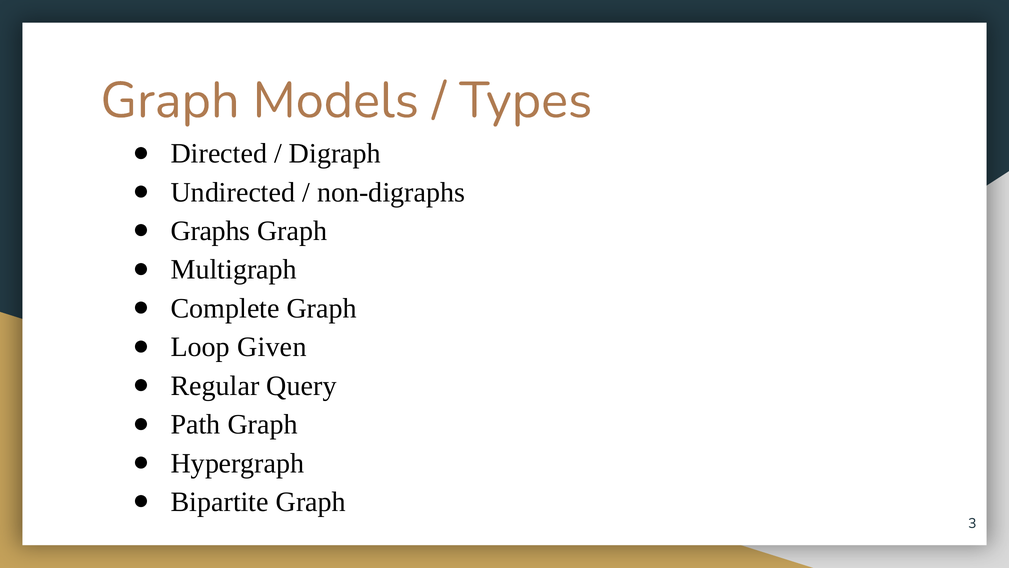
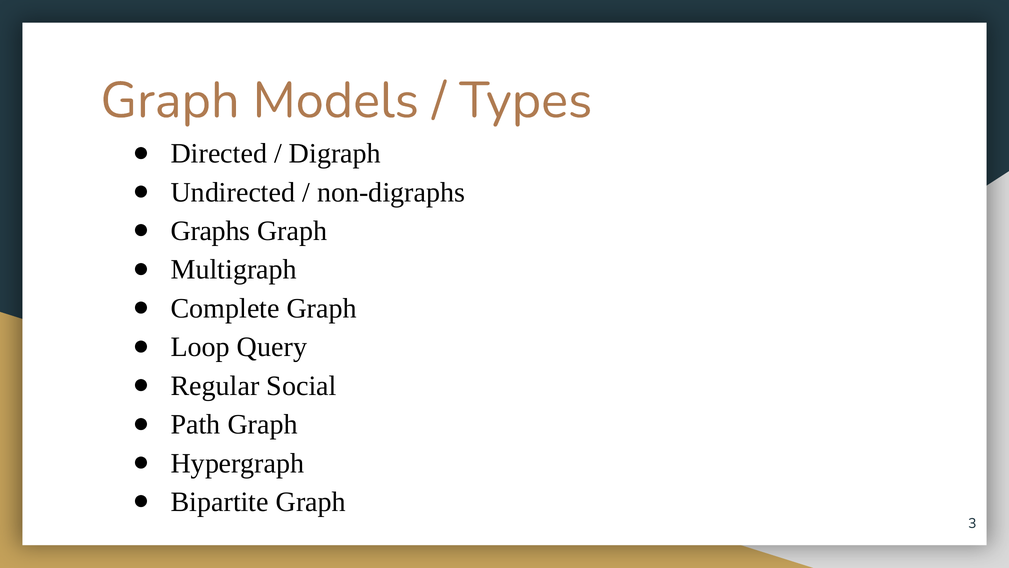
Given: Given -> Query (272, 347)
Query: Query -> Social (302, 386)
